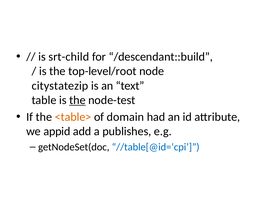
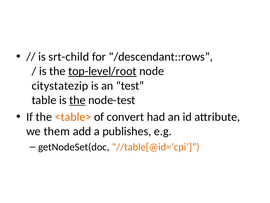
/descendant::build: /descendant::build -> /descendant::rows (161, 57)
top-level/root underline: none -> present (102, 71)
text: text -> test (130, 85)
domain: domain -> convert (125, 117)
appid: appid -> them (57, 131)
//table[@id=‘cpi colour: blue -> orange (156, 147)
